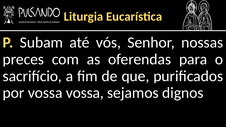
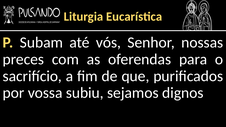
vossa vossa: vossa -> subiu (85, 93)
